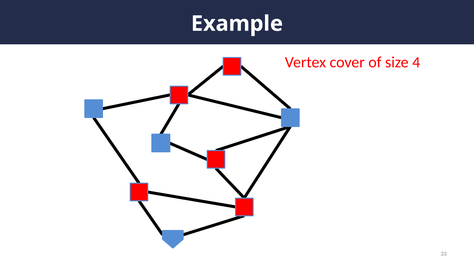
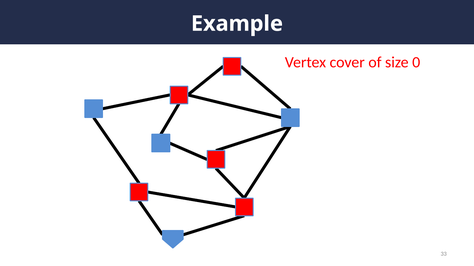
4: 4 -> 0 (416, 63)
